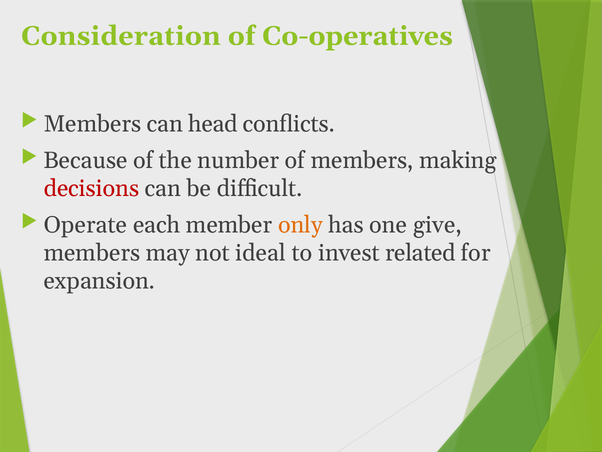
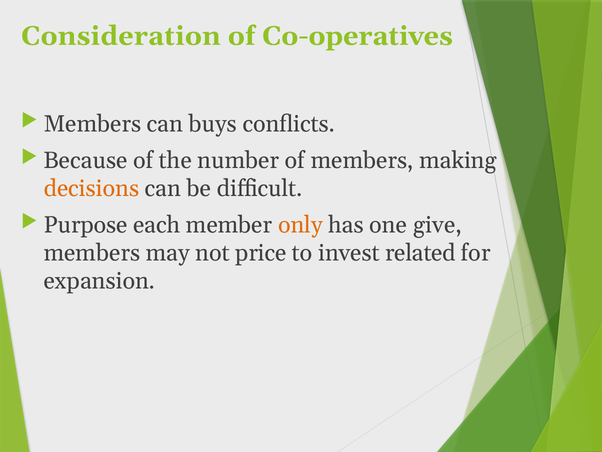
head: head -> buys (213, 124)
decisions colour: red -> orange (91, 188)
Operate: Operate -> Purpose (86, 225)
ideal: ideal -> price (261, 253)
